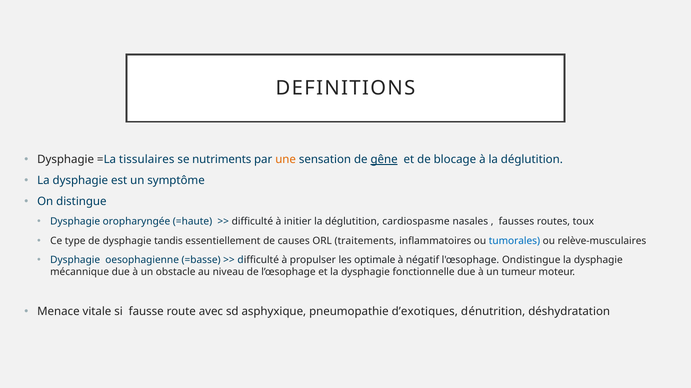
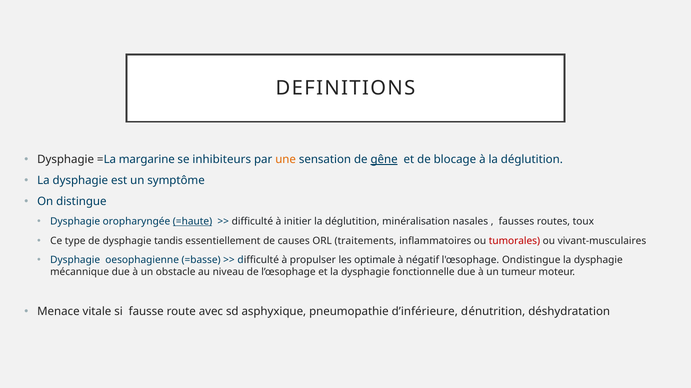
tissulaires: tissulaires -> margarine (147, 160)
nutriments: nutriments -> inhibiteurs (222, 160)
=haute underline: none -> present (193, 222)
cardiospasme: cardiospasme -> minéralisation (416, 222)
tumorales colour: blue -> red (514, 241)
relève-musculaires: relève-musculaires -> vivant-musculaires (602, 241)
d’exotiques: d’exotiques -> d’inférieure (425, 312)
